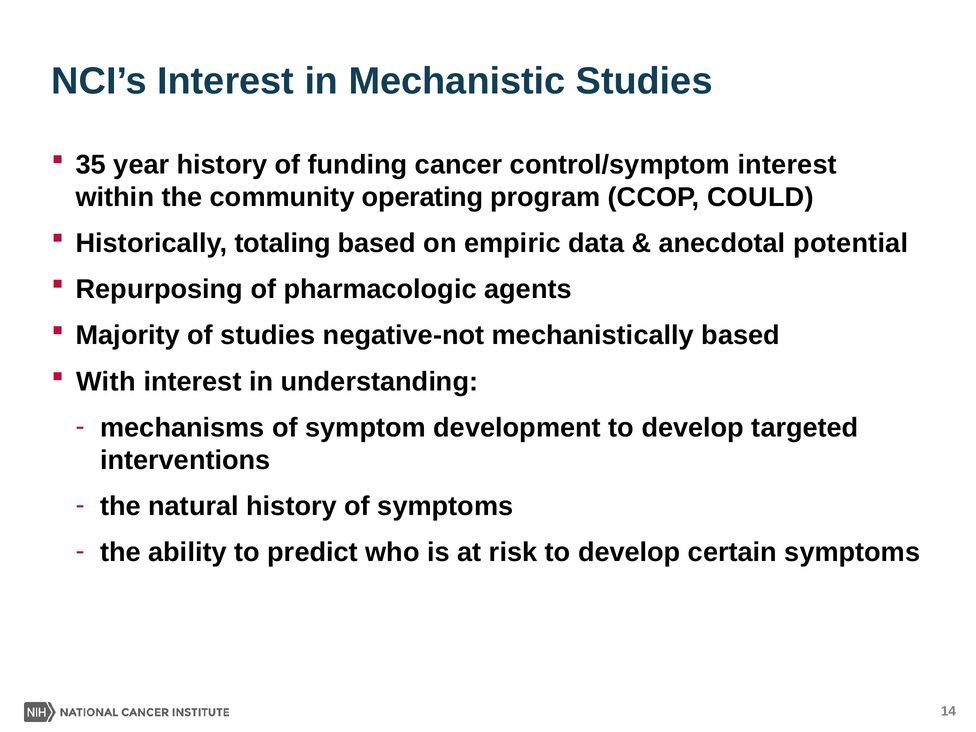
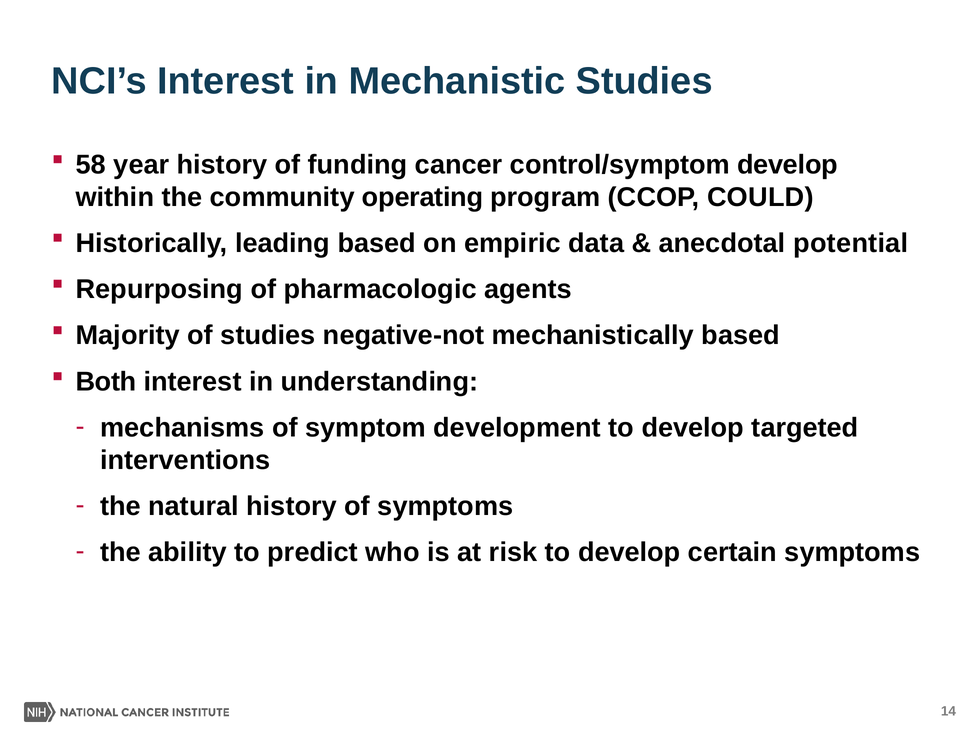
35: 35 -> 58 (91, 165)
control/symptom interest: interest -> develop (787, 165)
totaling: totaling -> leading (283, 243)
With: With -> Both (106, 382)
